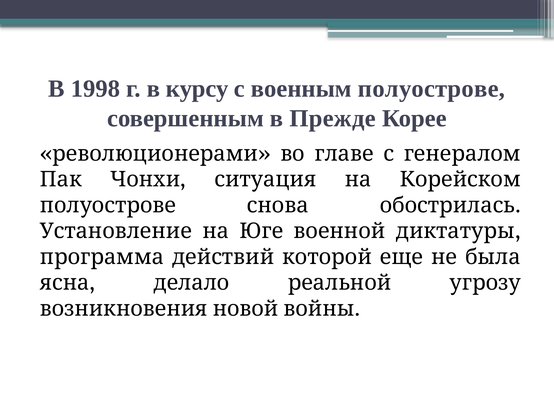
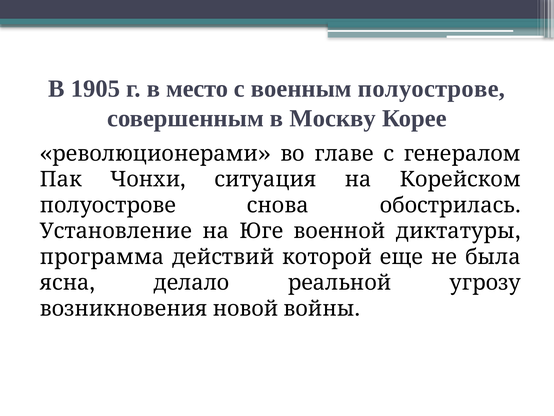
1998: 1998 -> 1905 (95, 88)
курсу: курсу -> место (197, 88)
Прежде: Прежде -> Москву (333, 118)
